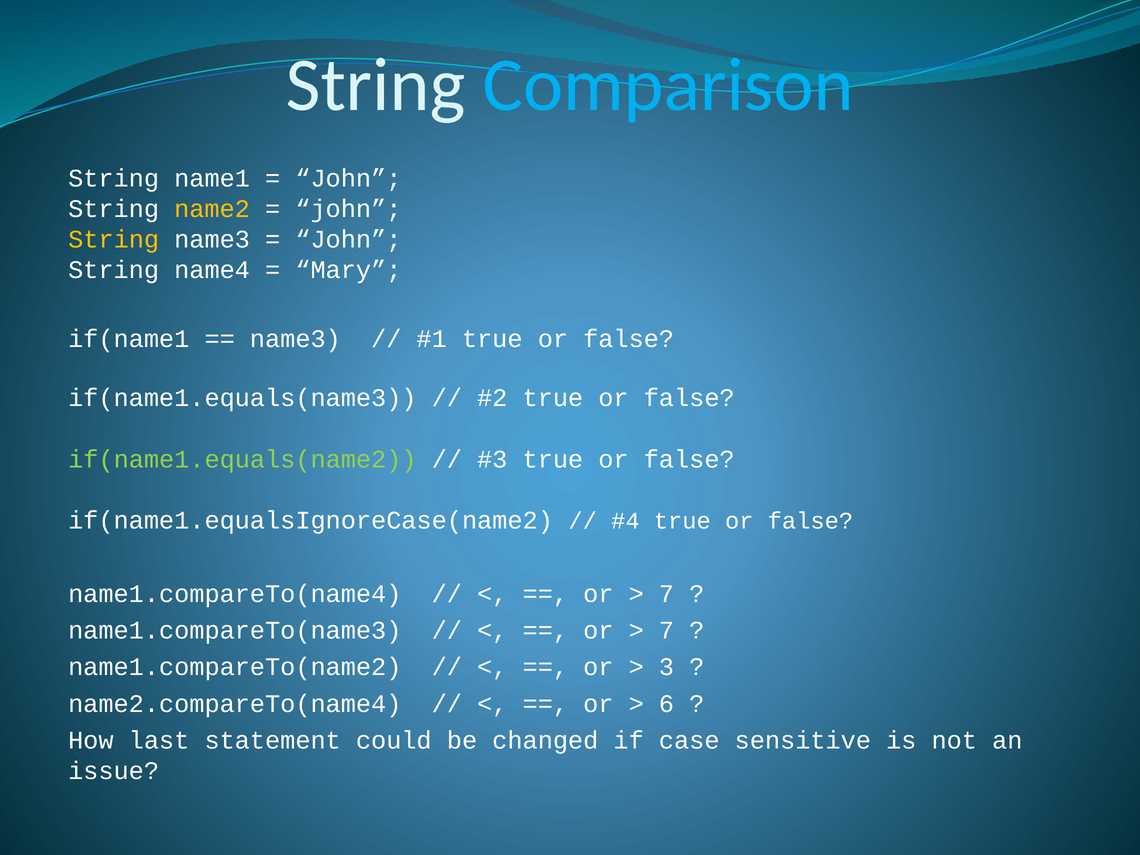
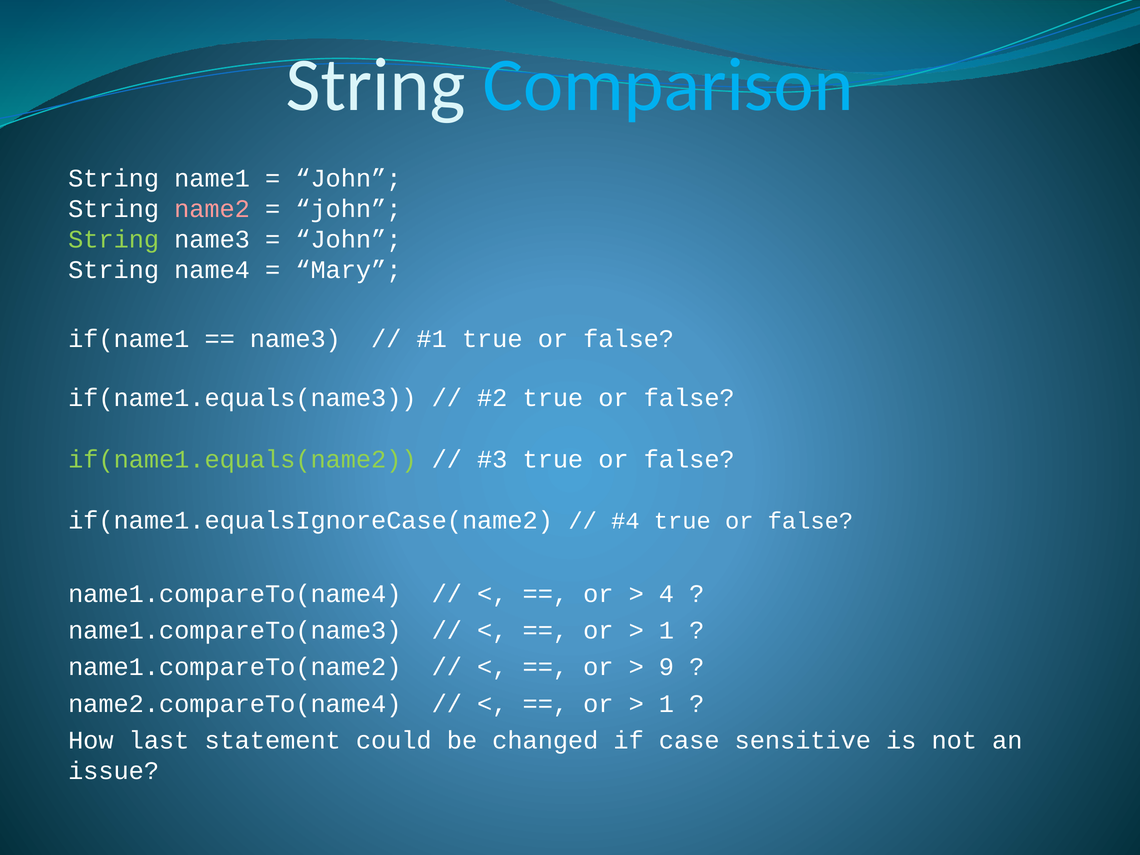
name2 colour: yellow -> pink (212, 209)
String colour: yellow -> light green (114, 239)
7: 7 -> 4 (666, 594)
7: 7 -> 1 (666, 630)
3: 3 -> 9 (666, 667)
6: 6 -> 1 (666, 704)
